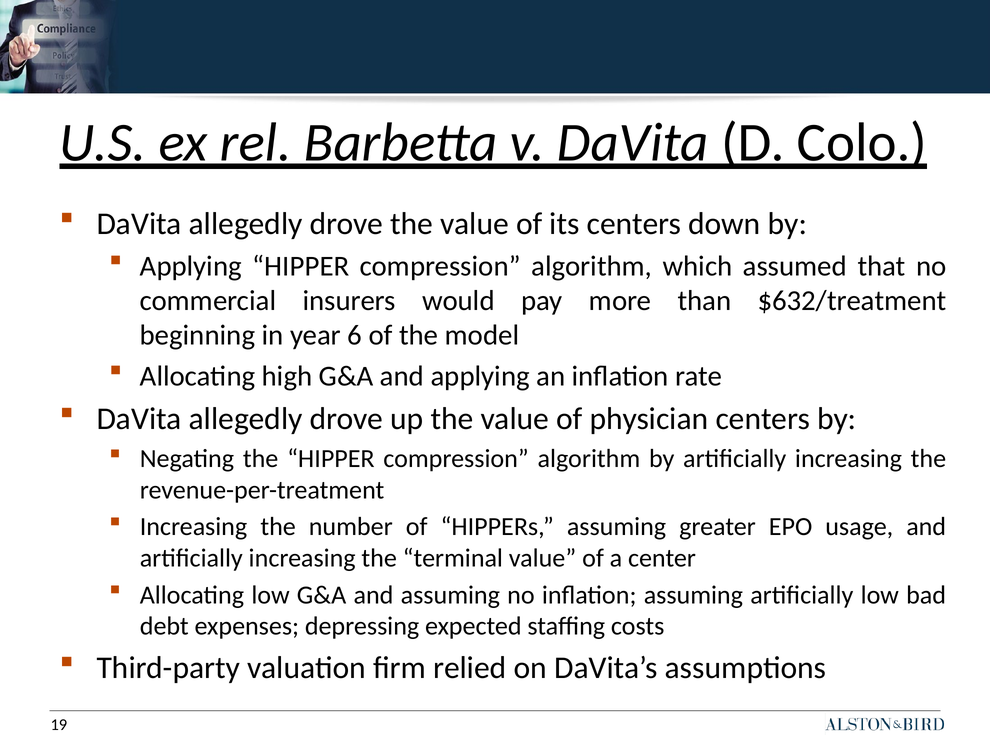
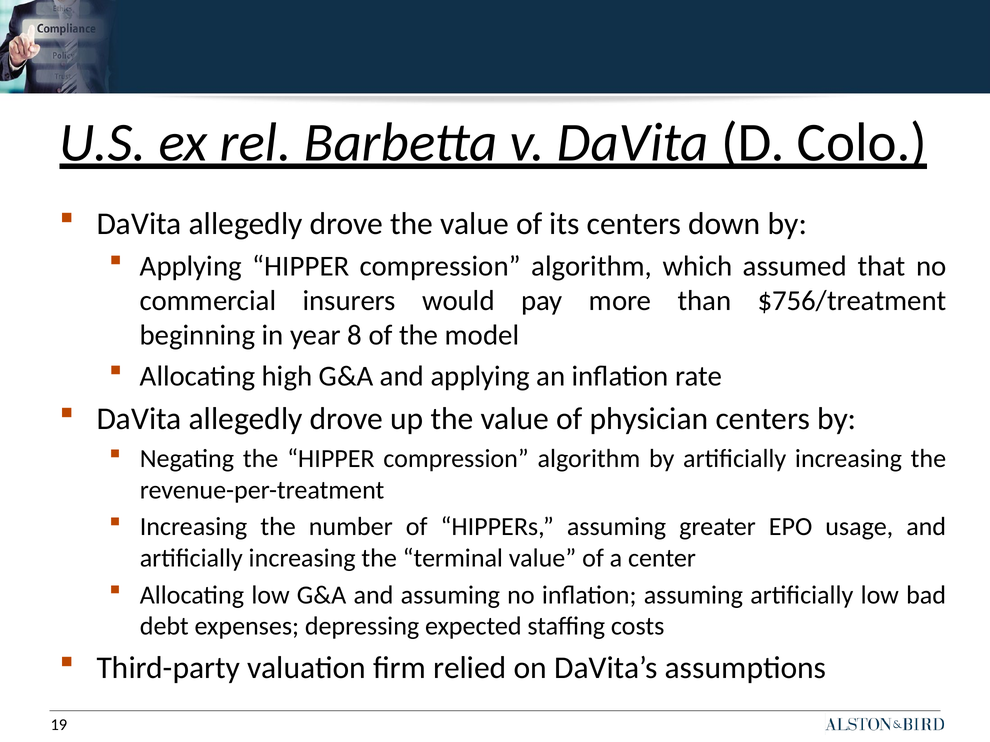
$632/treatment: $632/treatment -> $756/treatment (852, 301)
6: 6 -> 8 (355, 336)
